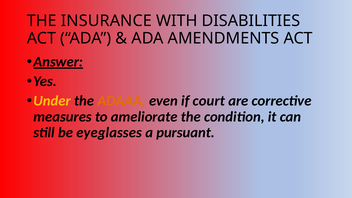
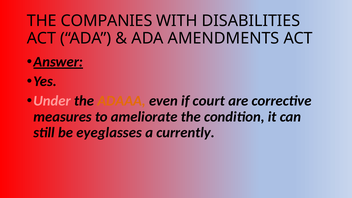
INSURANCE: INSURANCE -> COMPANIES (106, 21)
Under colour: yellow -> pink (52, 101)
pursuant: pursuant -> currently (186, 133)
